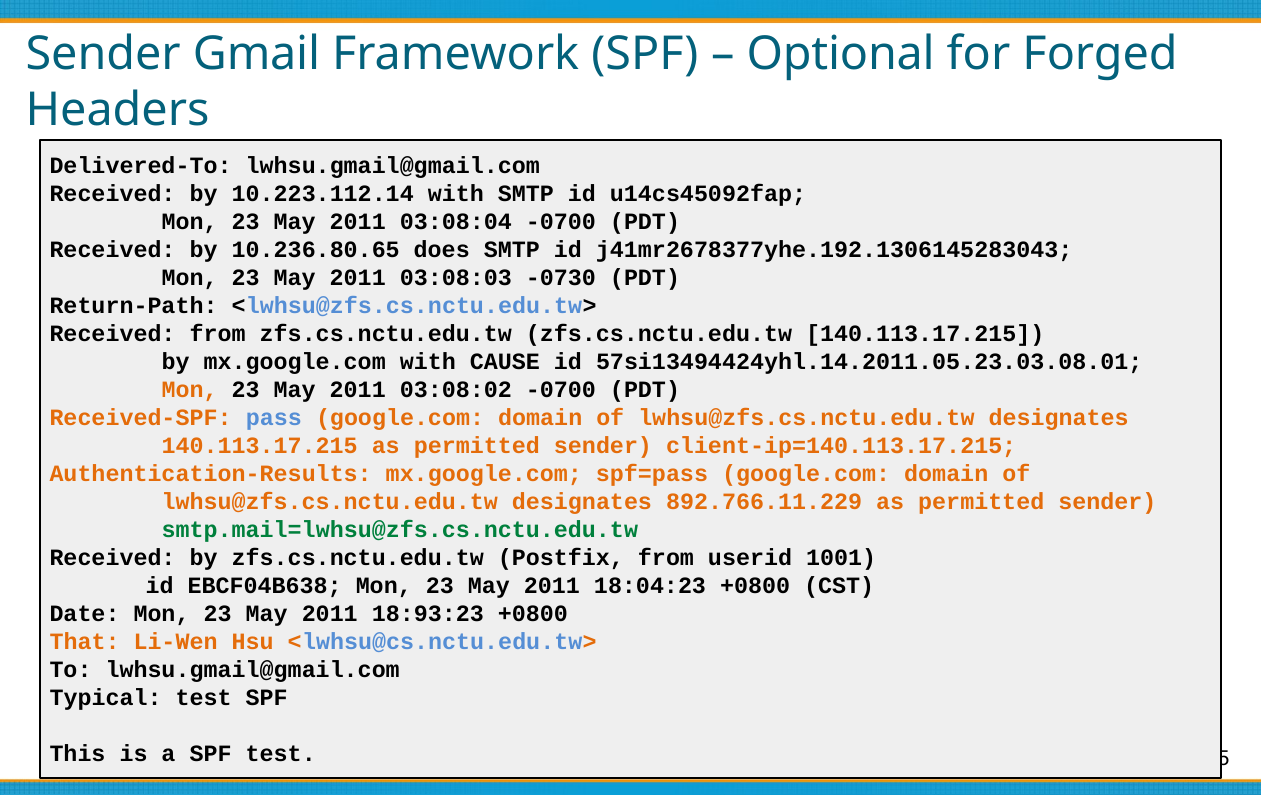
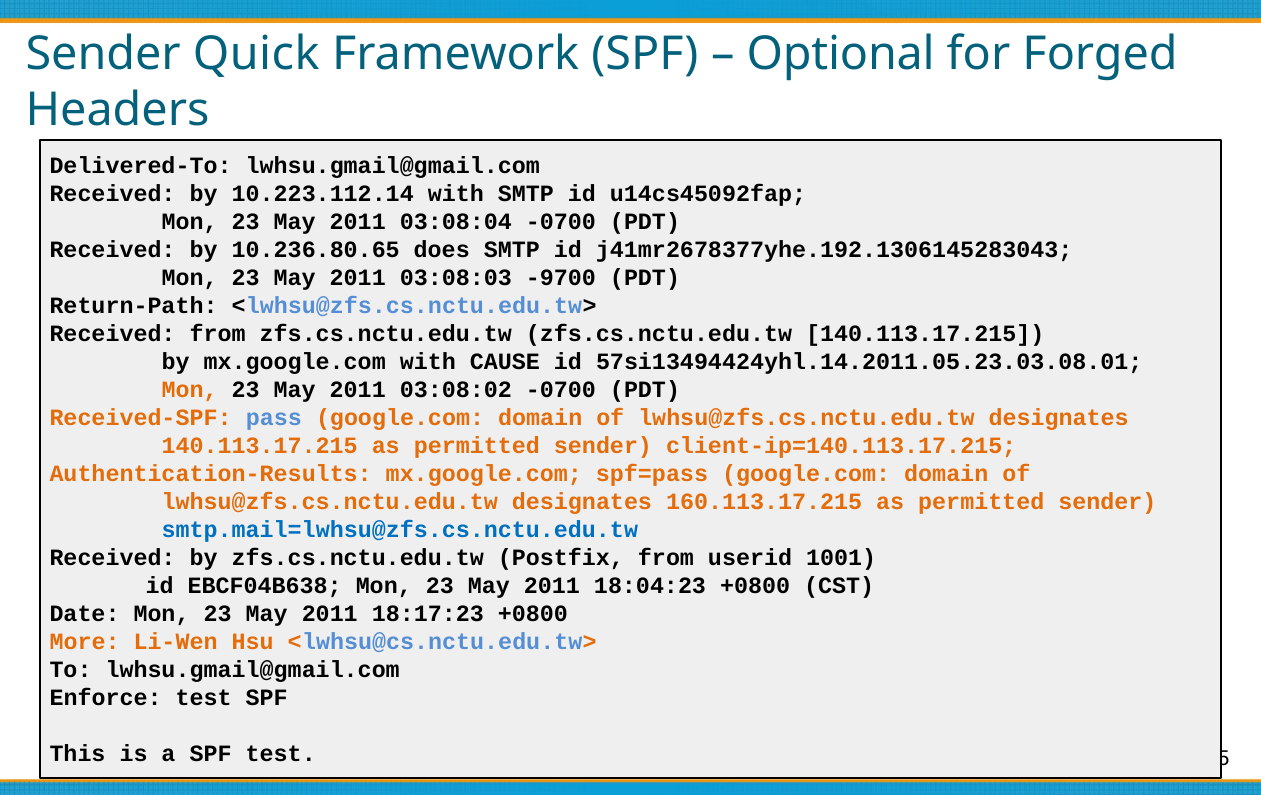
Gmail: Gmail -> Quick (256, 54)
-0730: -0730 -> -9700 (561, 277)
892.766.11.229: 892.766.11.229 -> 160.113.17.215 (764, 501)
smtp.mail=lwhsu@zfs.cs.nctu.edu.tw colour: green -> blue (400, 529)
18:93:23: 18:93:23 -> 18:17:23 (428, 613)
That: That -> More (85, 641)
Typical: Typical -> Enforce (106, 697)
